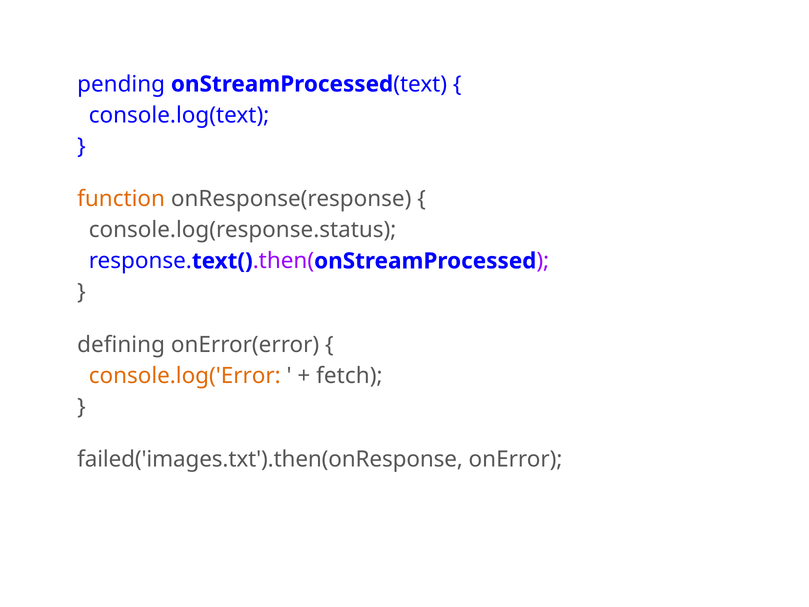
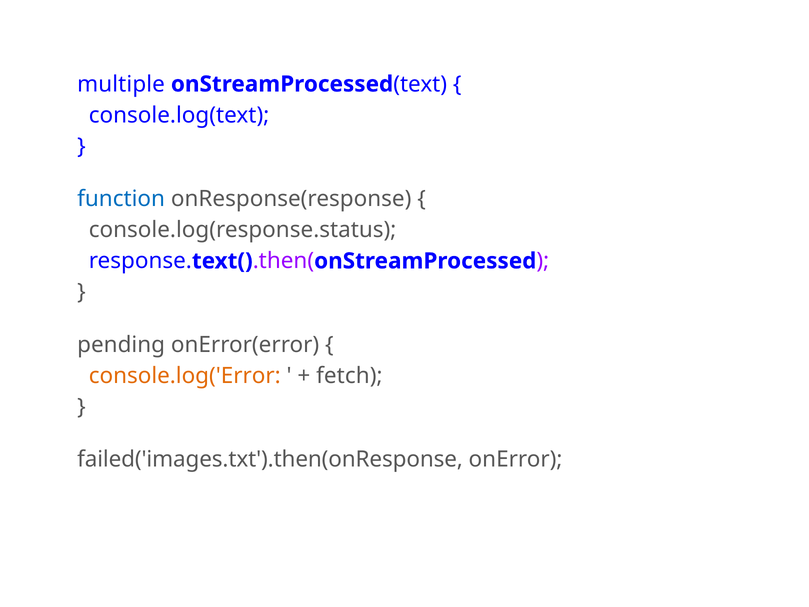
pending: pending -> multiple (121, 84)
function colour: orange -> blue (121, 199)
defining: defining -> pending (121, 345)
